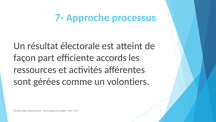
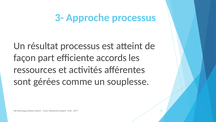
7-: 7- -> 3- (59, 18)
résultat électorale: électorale -> processus (80, 46)
volontiers: volontiers -> souplesse (128, 81)
